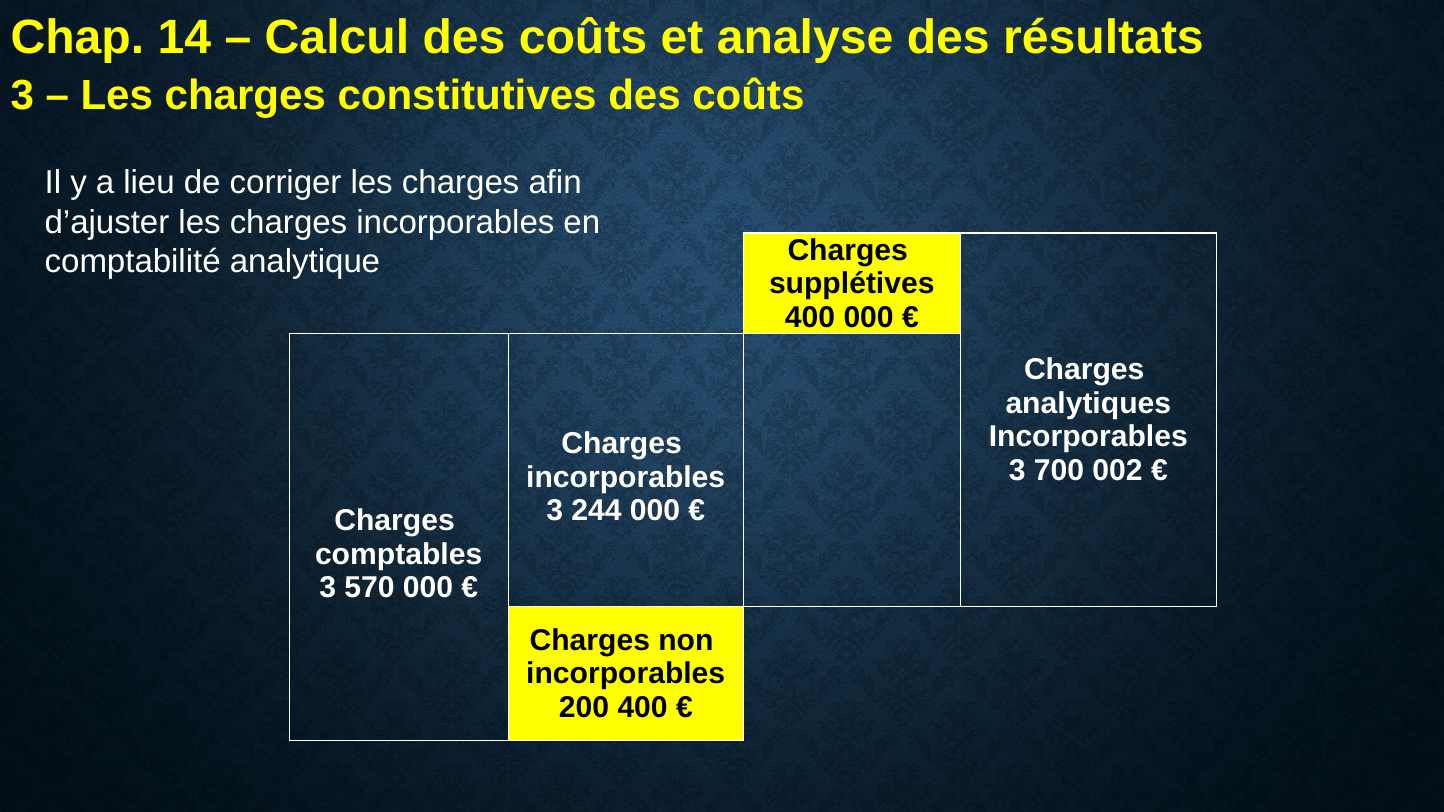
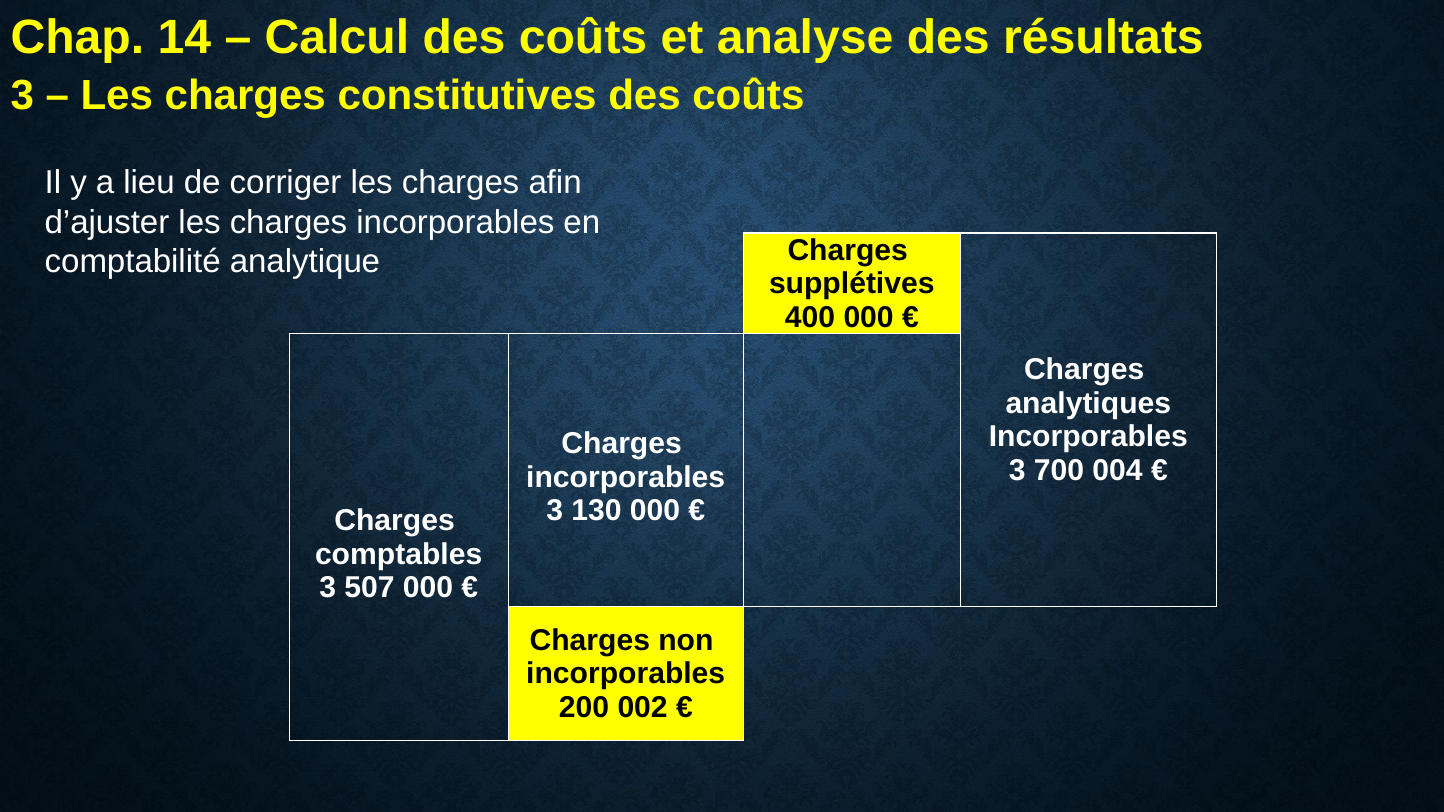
002: 002 -> 004 (1118, 471)
244: 244 -> 130 (596, 511)
570: 570 -> 507 (369, 588)
200 400: 400 -> 002 (643, 708)
